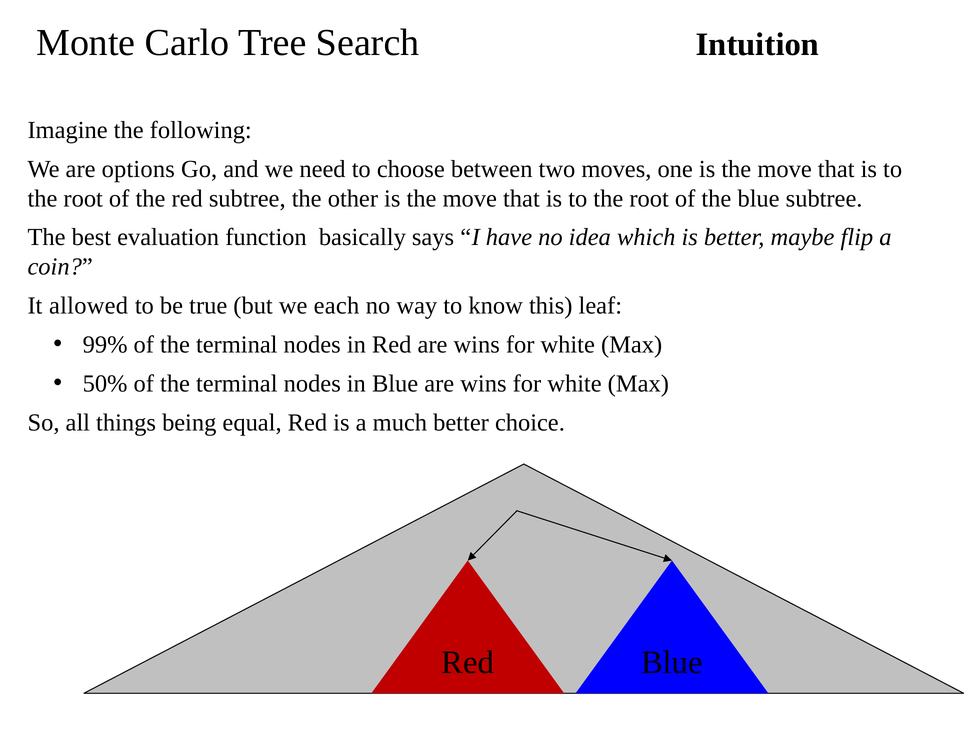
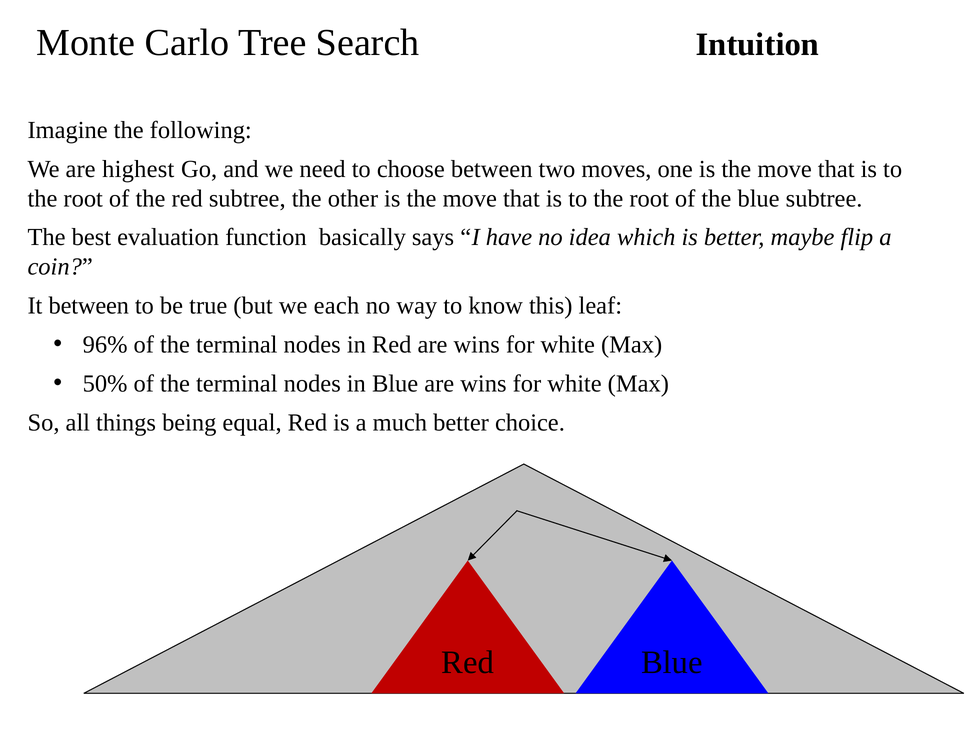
options: options -> highest (138, 169)
It allowed: allowed -> between (89, 306)
99%: 99% -> 96% (105, 345)
